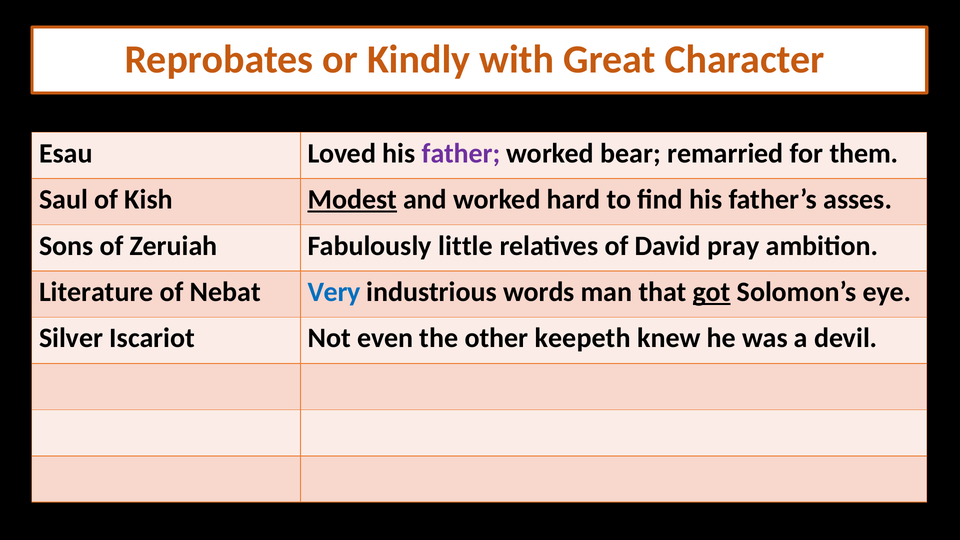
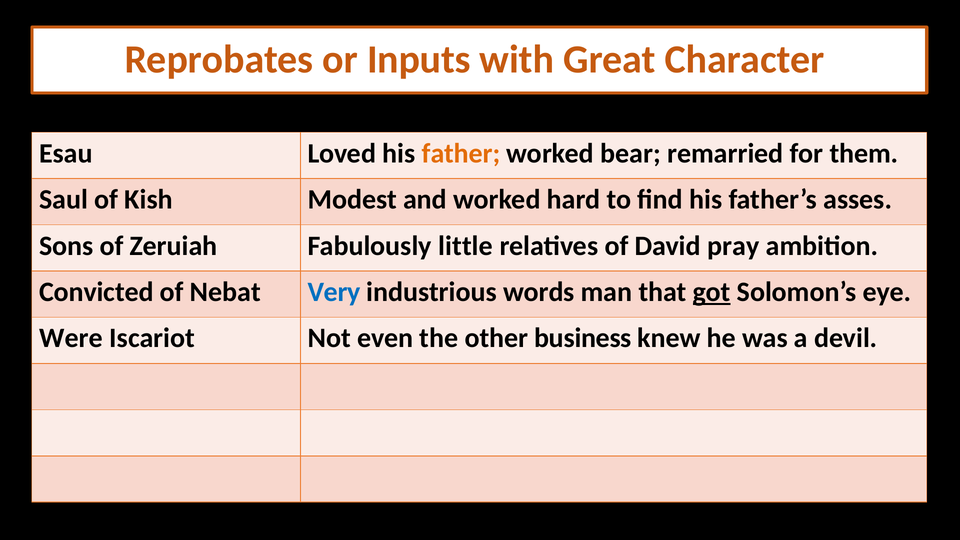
Kindly: Kindly -> Inputs (419, 60)
father colour: purple -> orange (461, 153)
Modest underline: present -> none (352, 200)
Literature: Literature -> Convicted (96, 292)
Silver: Silver -> Were (71, 338)
keepeth: keepeth -> business (583, 338)
